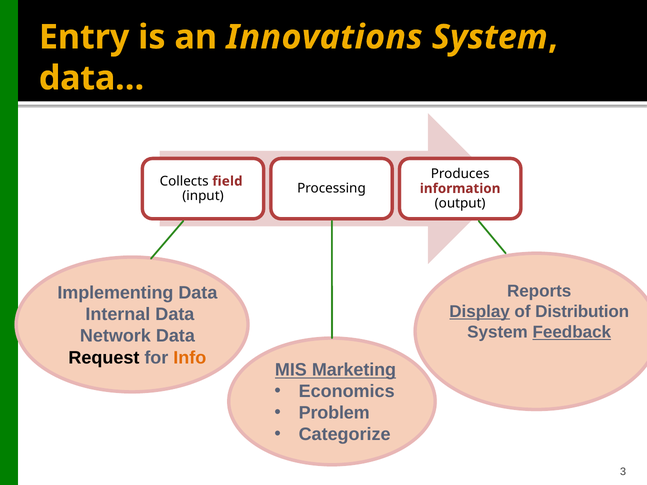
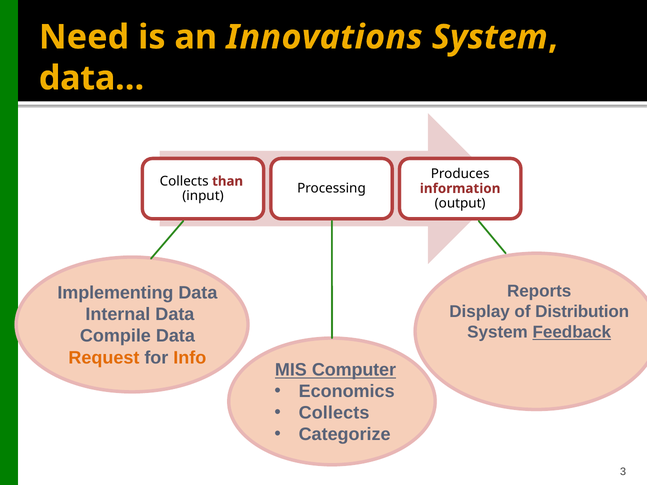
Entry: Entry -> Need (84, 37)
field: field -> than (228, 181)
Display underline: present -> none (480, 312)
Network: Network -> Compile (115, 336)
Request colour: black -> orange (104, 358)
Marketing: Marketing -> Computer (354, 370)
Problem: Problem -> Collects (334, 413)
